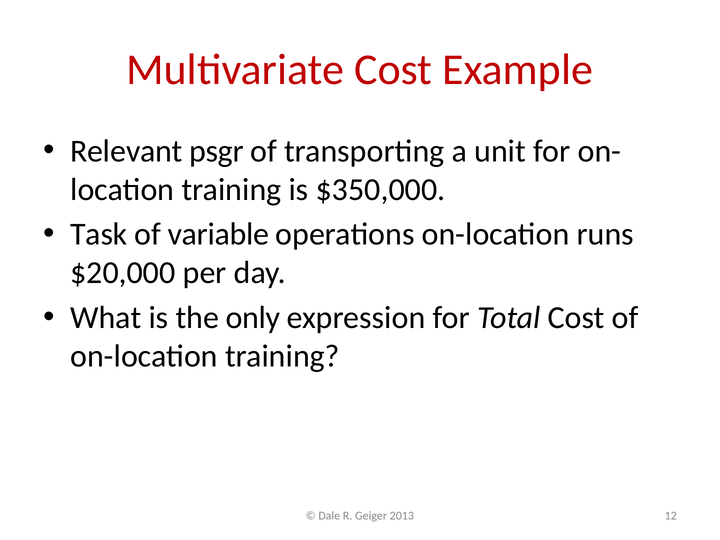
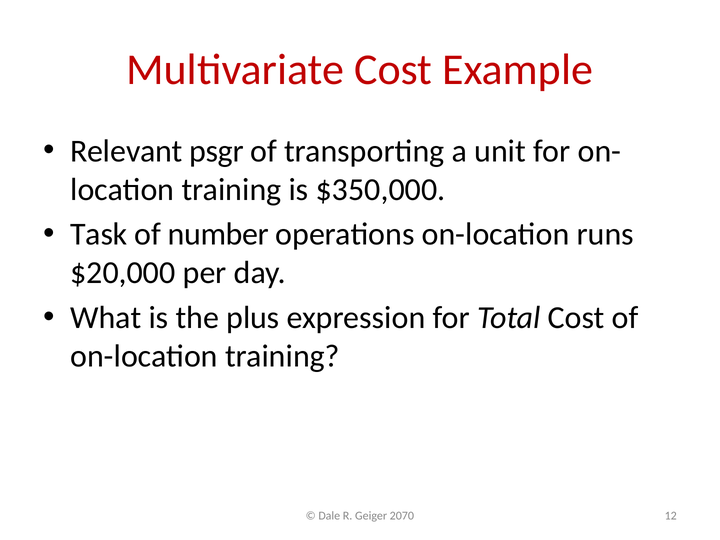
variable: variable -> number (218, 234)
only: only -> plus (253, 318)
2013: 2013 -> 2070 (402, 516)
